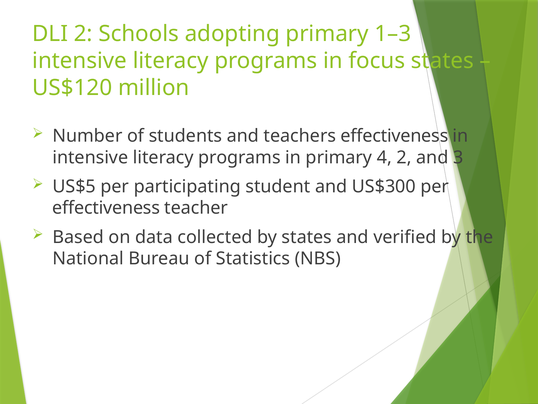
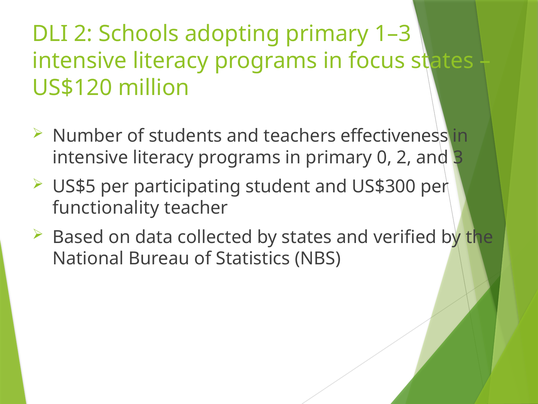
4: 4 -> 0 (384, 157)
effectiveness: effectiveness -> functionality (106, 208)
